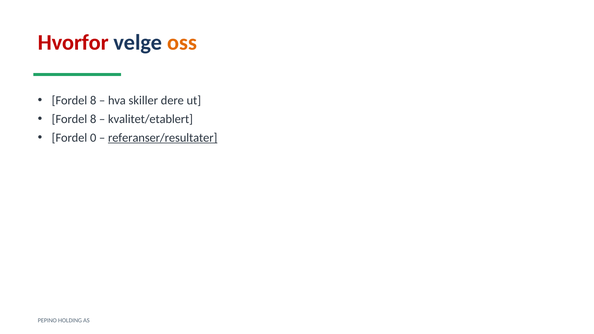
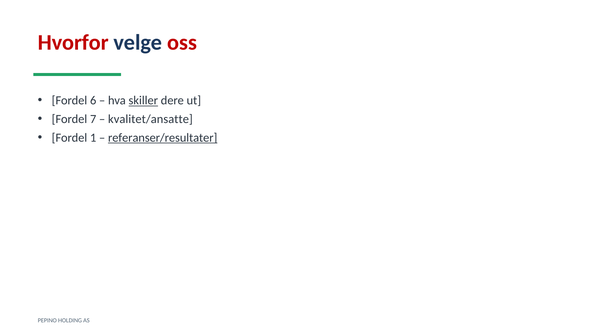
oss colour: orange -> red (182, 42)
8: 8 -> 6 (93, 101)
skiller underline: none -> present (143, 101)
8: 8 -> 7 (93, 119)
kvalitet/etablert: kvalitet/etablert -> kvalitet/ansatte (150, 119)
0: 0 -> 1 (93, 138)
